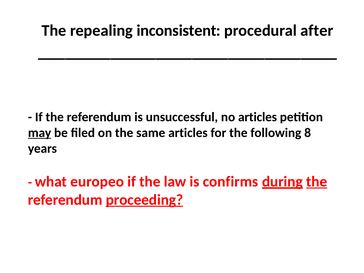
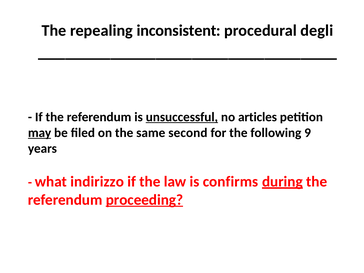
after: after -> degli (317, 31)
unsuccessful underline: none -> present (182, 117)
same articles: articles -> second (188, 133)
8: 8 -> 9 (308, 133)
europeo: europeo -> indirizzo (97, 182)
the underline: present -> none (317, 182)
